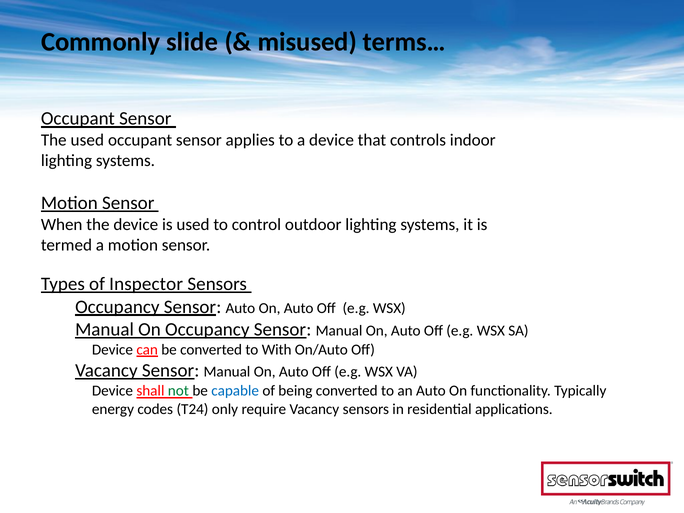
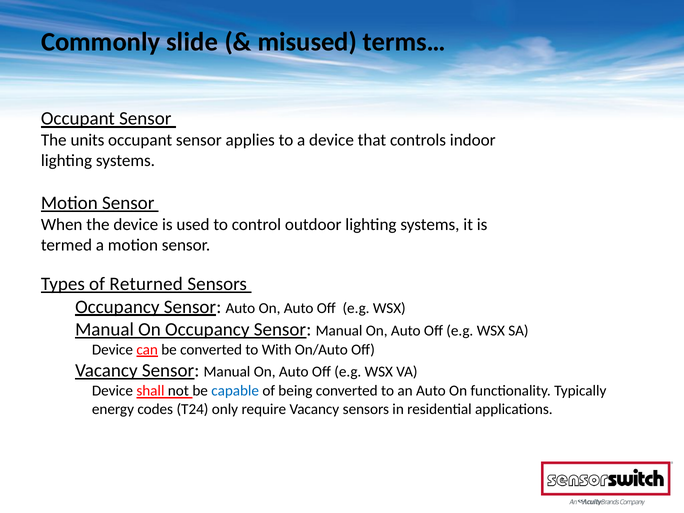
The used: used -> units (87, 140)
Inspector: Inspector -> Returned (146, 284)
not colour: green -> black (178, 391)
